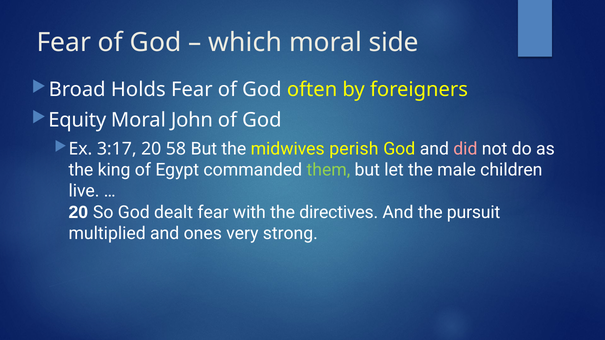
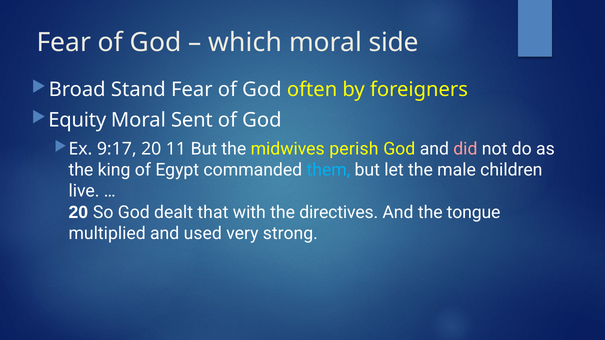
Holds: Holds -> Stand (138, 90)
John: John -> Sent (192, 120)
3:17: 3:17 -> 9:17 (117, 149)
58: 58 -> 11 (176, 149)
them colour: light green -> light blue (328, 170)
dealt fear: fear -> that (213, 212)
pursuit: pursuit -> tongue (474, 212)
ones: ones -> used (203, 234)
